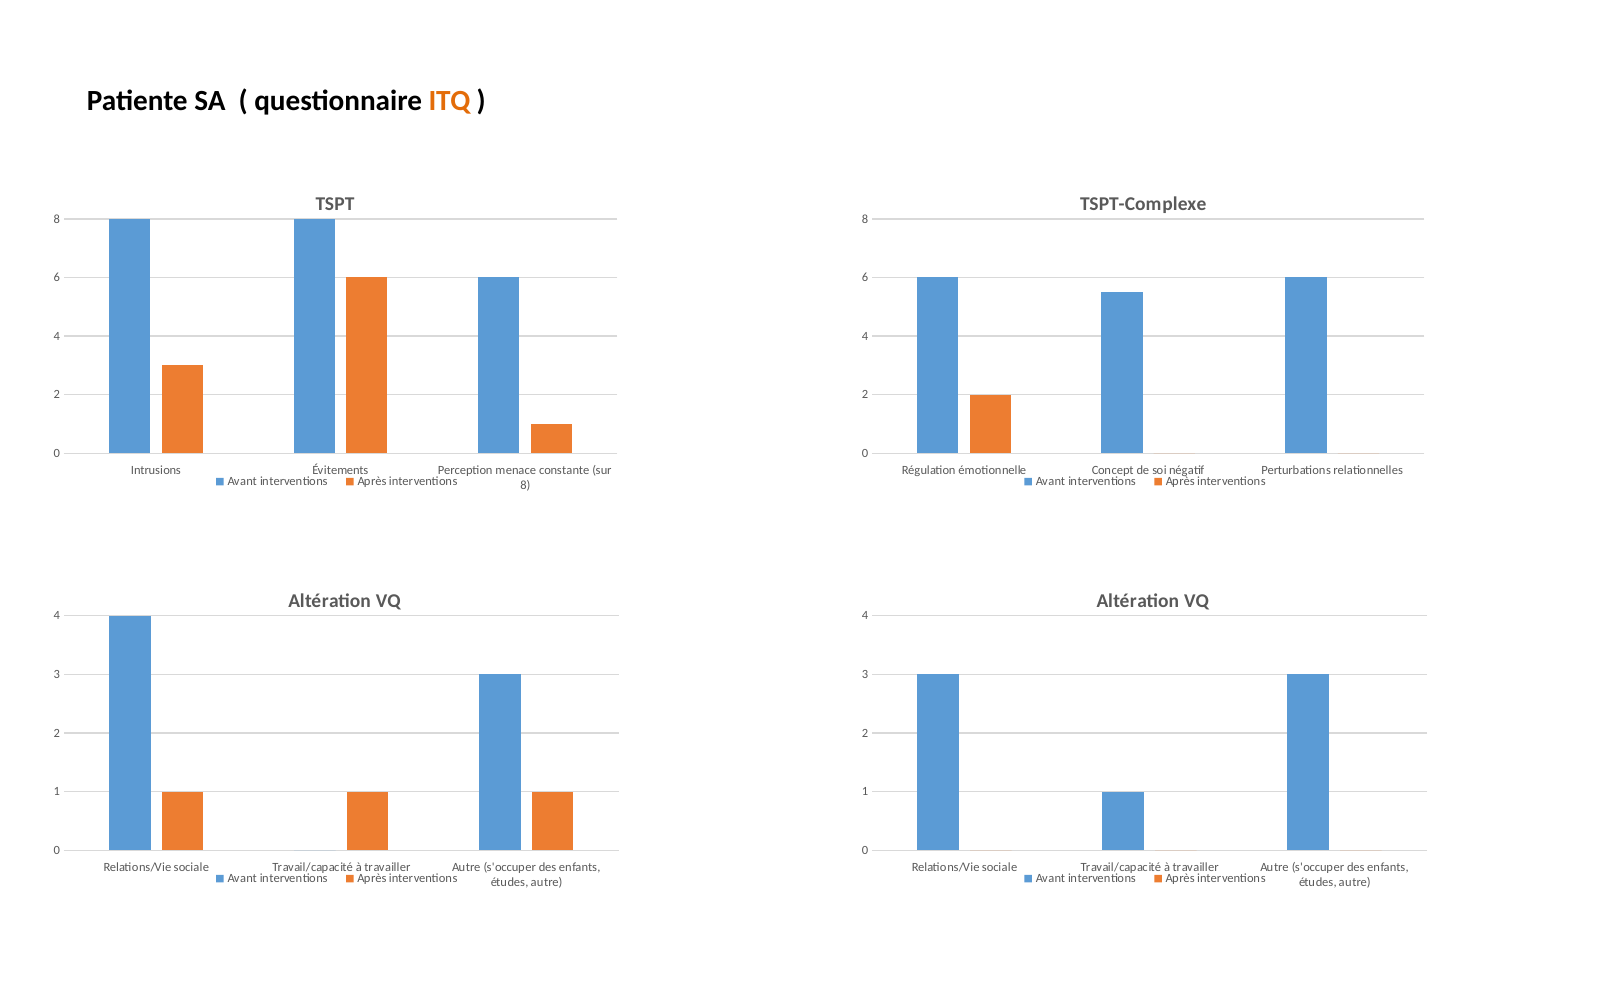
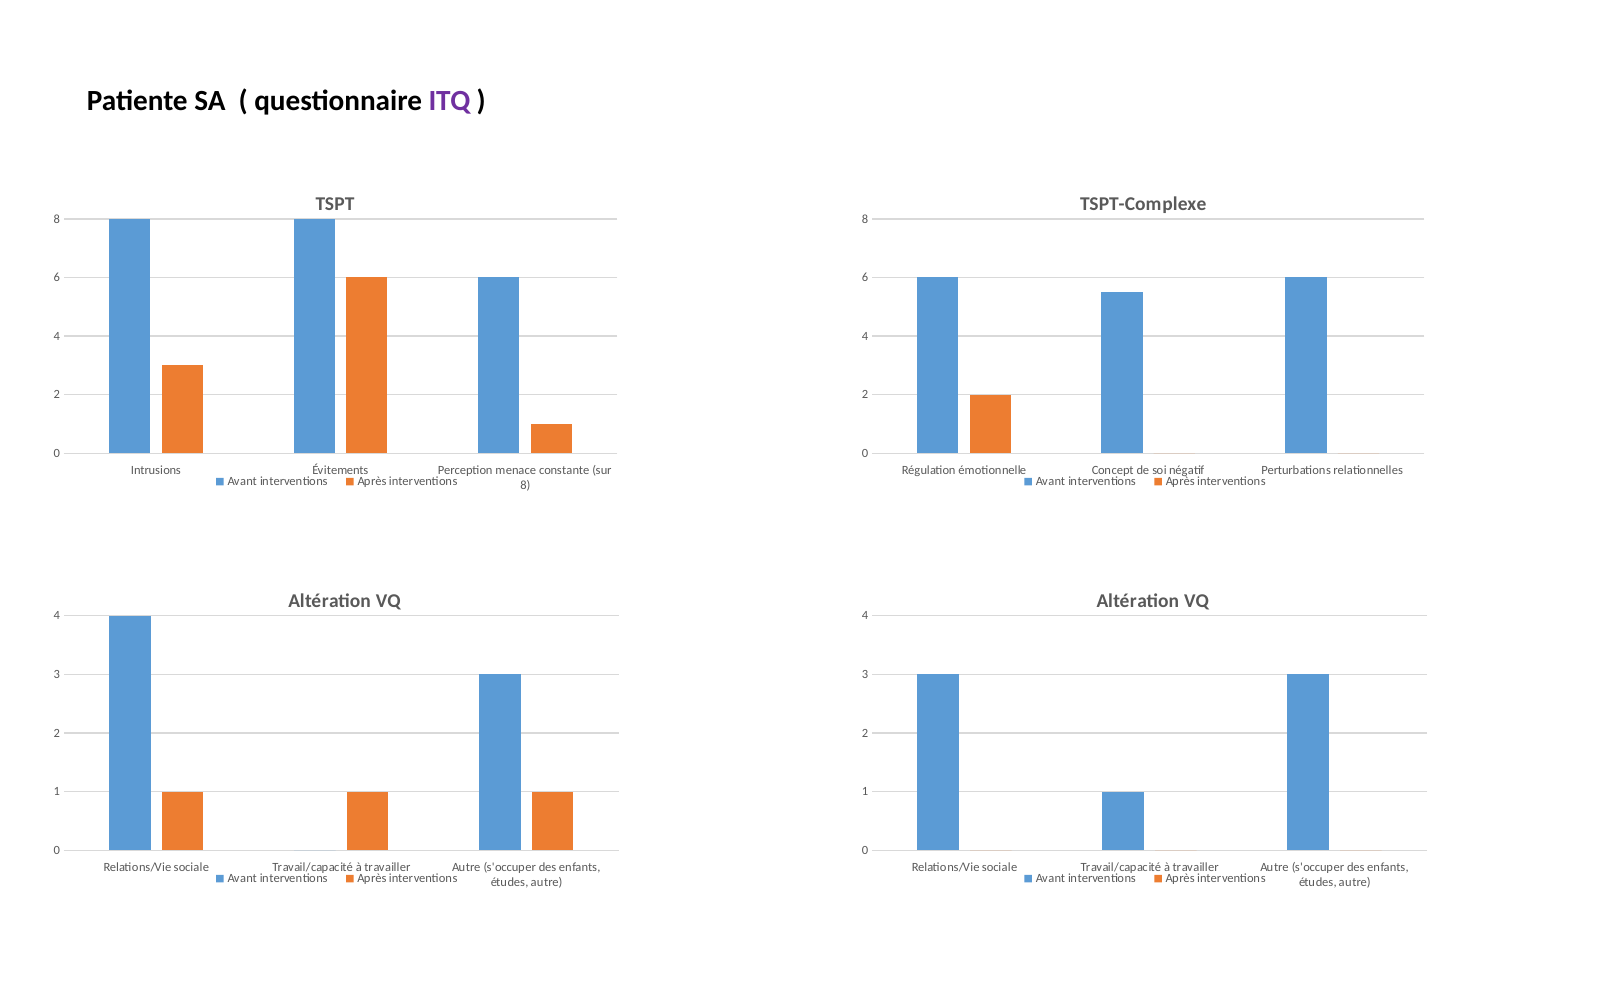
ITQ colour: orange -> purple (450, 101)
